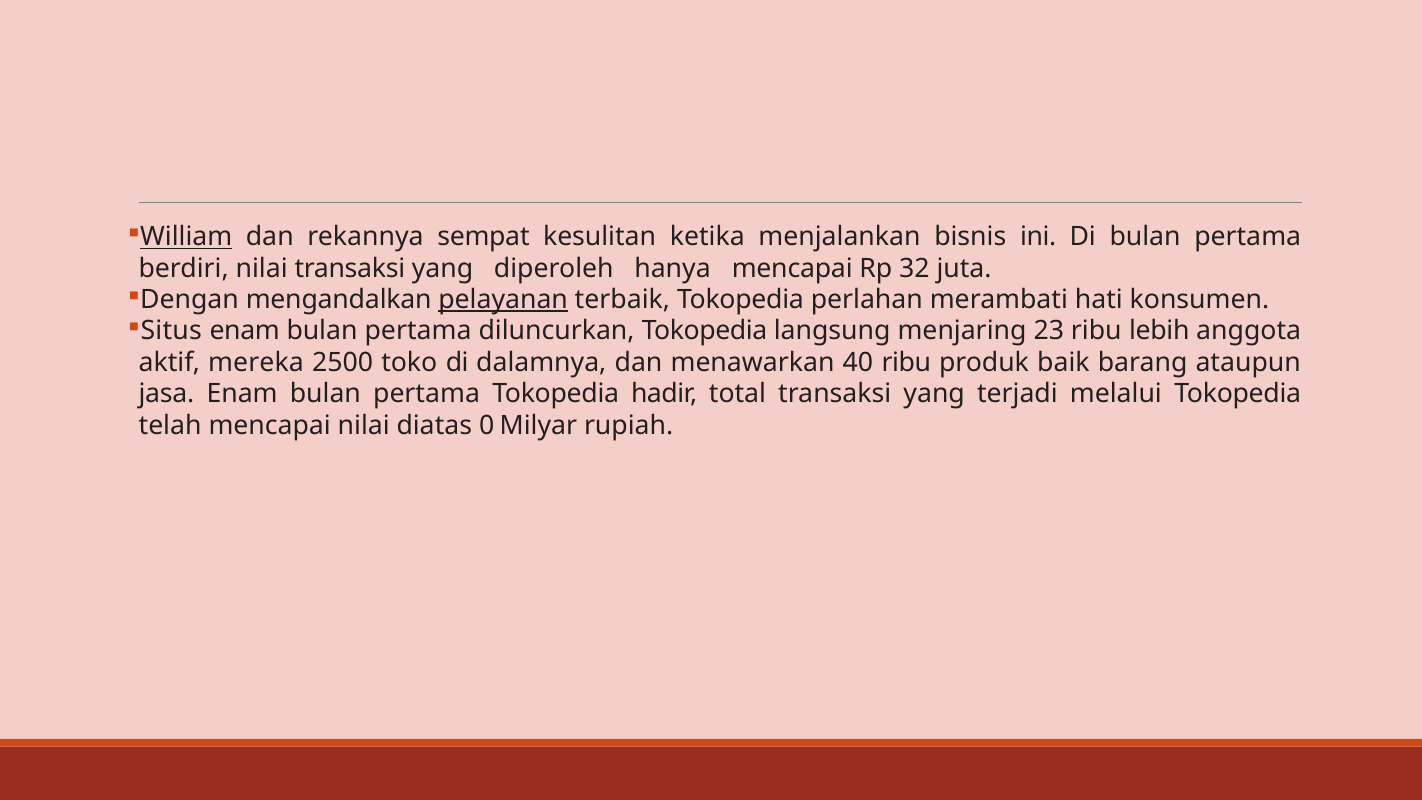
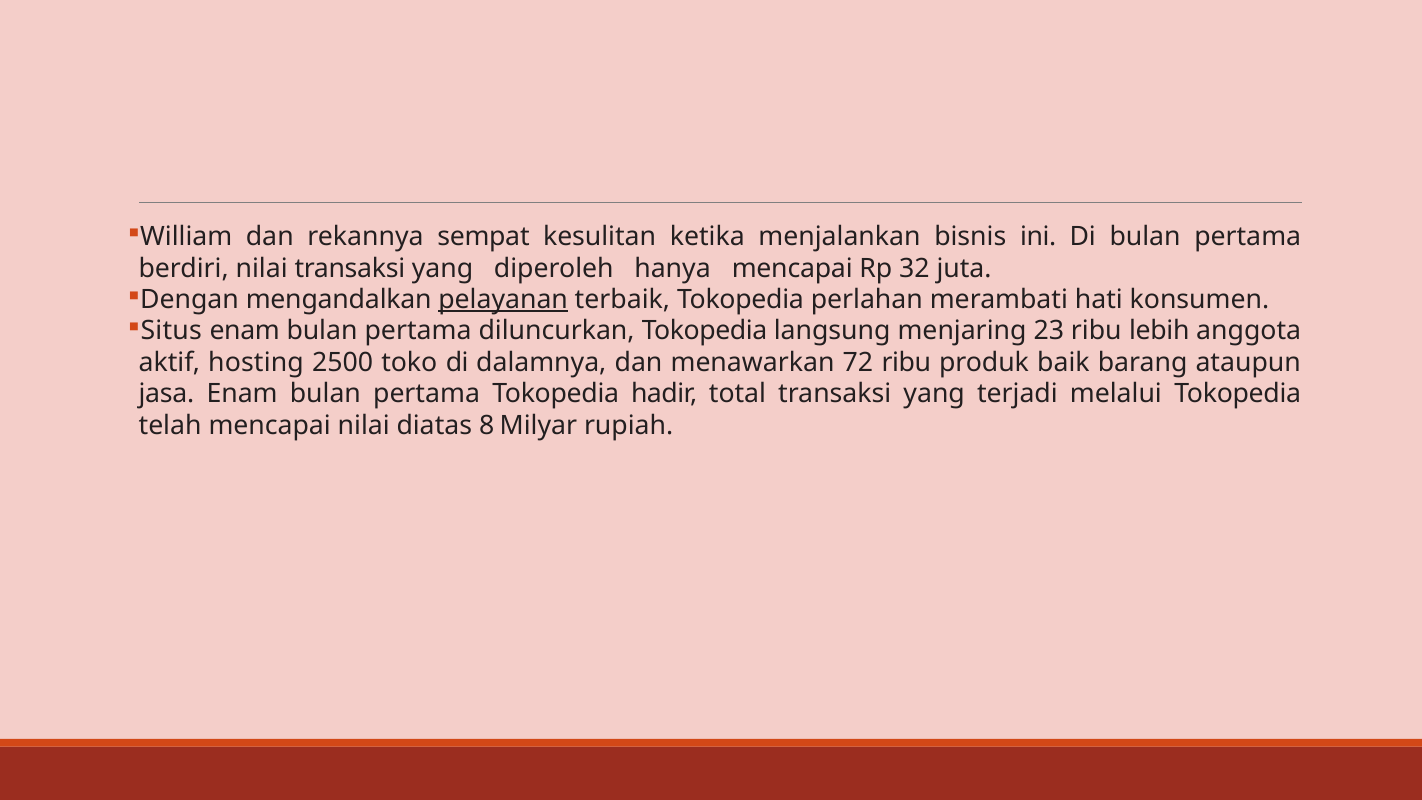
William underline: present -> none (186, 237)
mereka: mereka -> hosting (256, 362)
40: 40 -> 72 (858, 362)
0: 0 -> 8 (487, 425)
